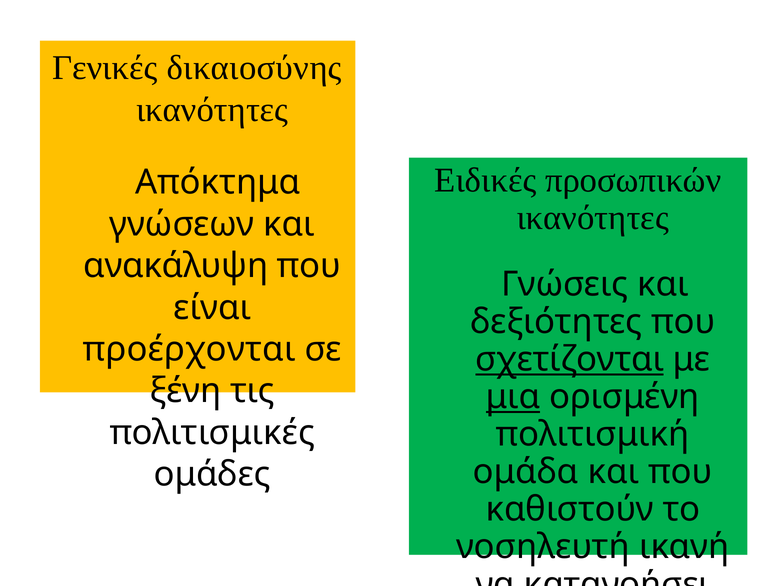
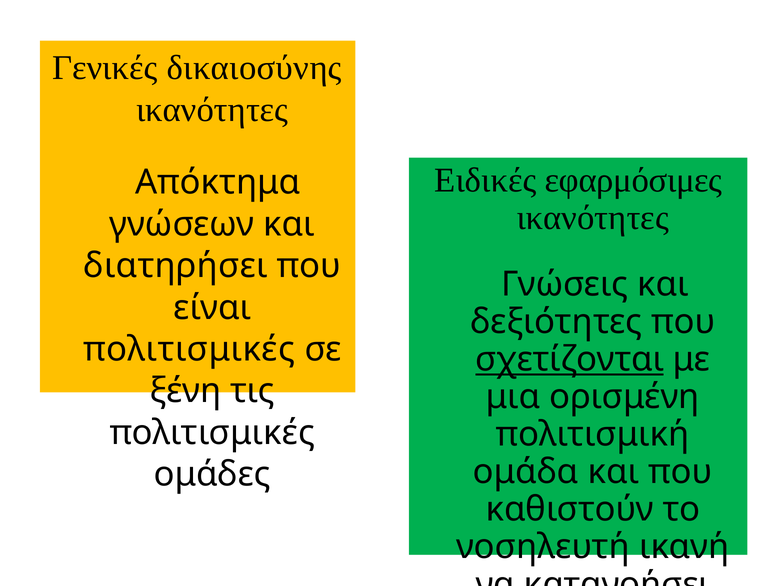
προσωπικών: προσωπικών -> εφαρμόσιμες (633, 180)
ανακάλυψη: ανακάλυψη -> διατηρήσει (176, 266)
προέρχονται: προέρχονται -> πολιτισμικές (189, 349)
μια underline: present -> none (513, 397)
